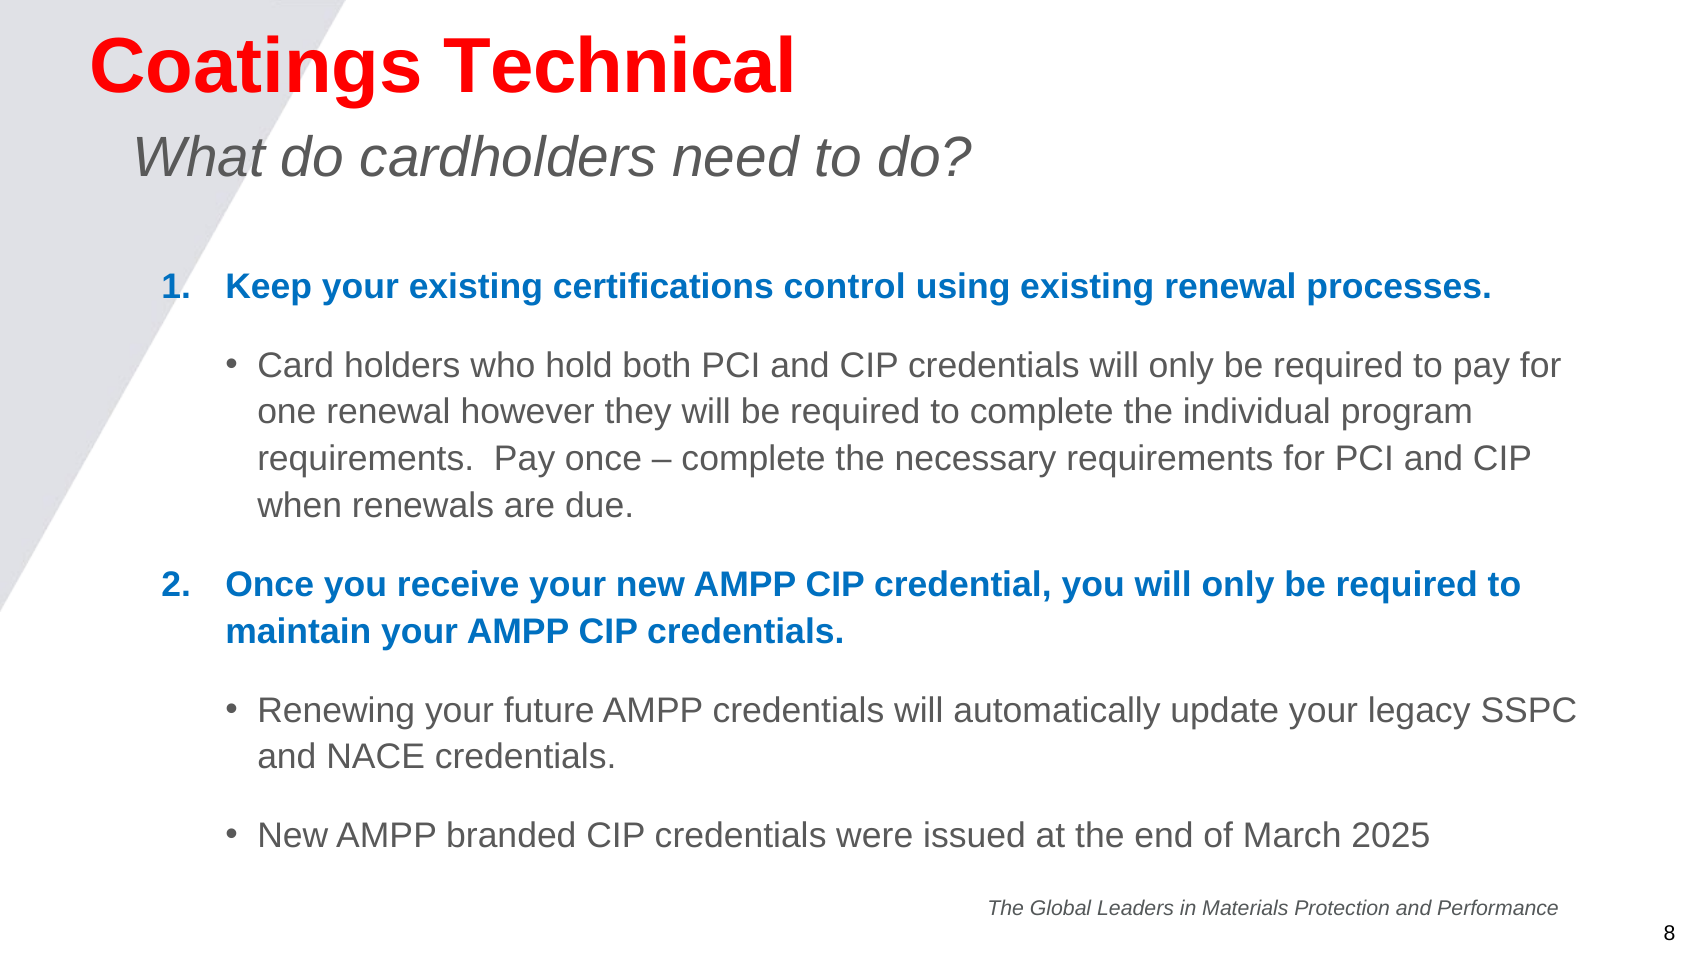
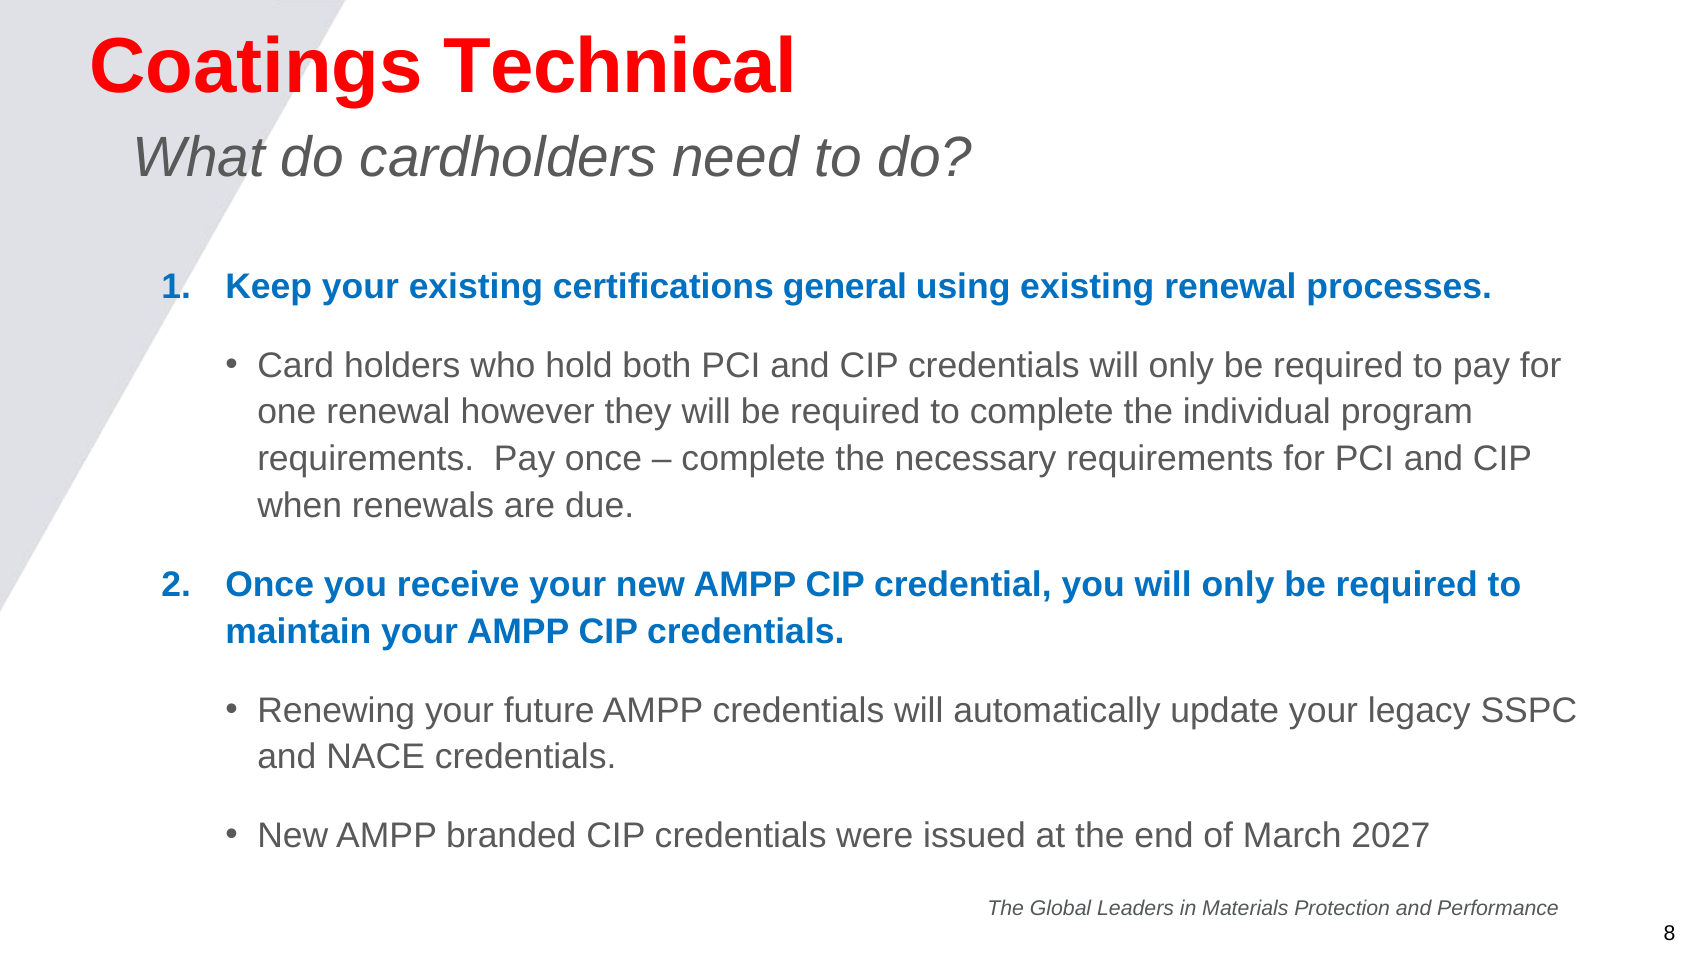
control: control -> general (845, 286)
2025: 2025 -> 2027 (1391, 836)
